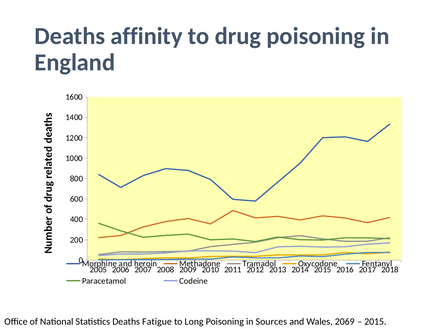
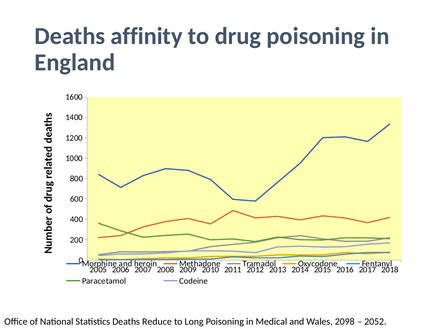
Fatigue: Fatigue -> Reduce (157, 322)
Sources: Sources -> Medical (271, 322)
2069: 2069 -> 2098 (345, 322)
2015: 2015 -> 2052 (375, 322)
